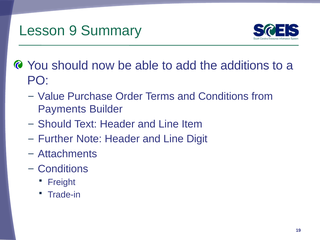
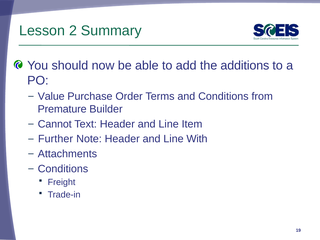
9: 9 -> 2 (73, 31)
Payments: Payments -> Premature (62, 109)
Should: Should -> Cannot (55, 124)
Digit: Digit -> With (197, 139)
